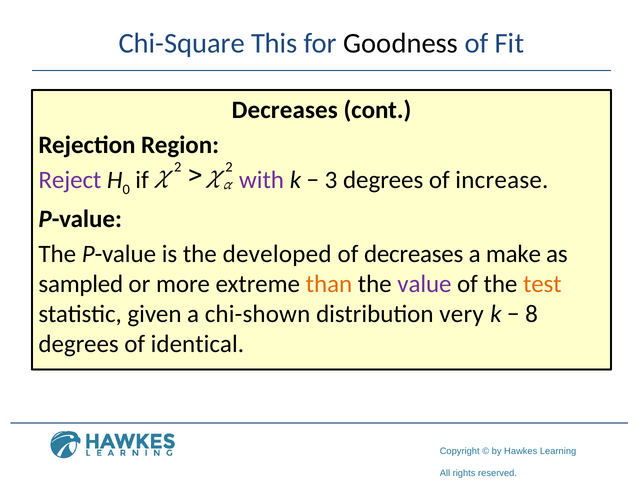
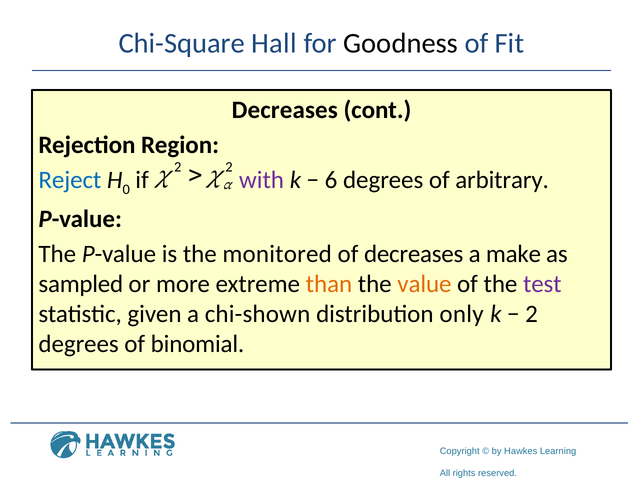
This: This -> Hall (274, 43)
Reject colour: purple -> blue (70, 180)
3: 3 -> 6 (331, 180)
increase: increase -> arbitrary (502, 180)
developed: developed -> monitored (277, 254)
value colour: purple -> orange (424, 284)
test colour: orange -> purple (542, 284)
very: very -> only (462, 314)
8: 8 -> 2 (531, 314)
identical: identical -> binomial (197, 344)
